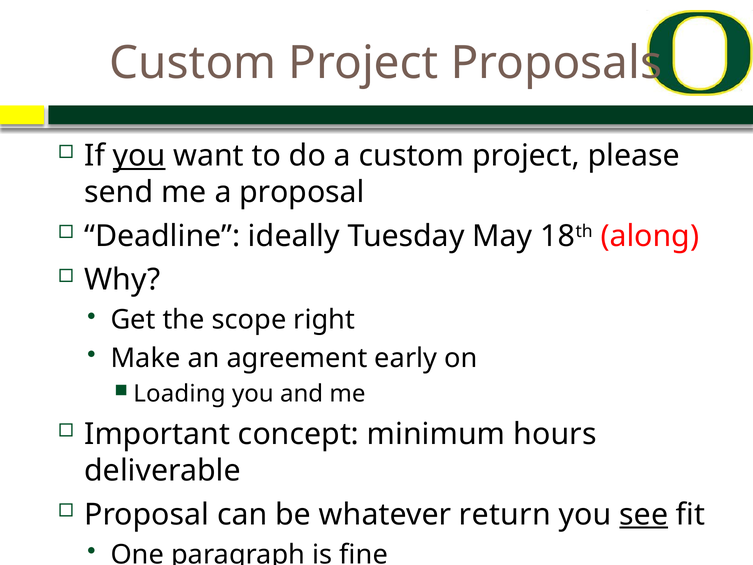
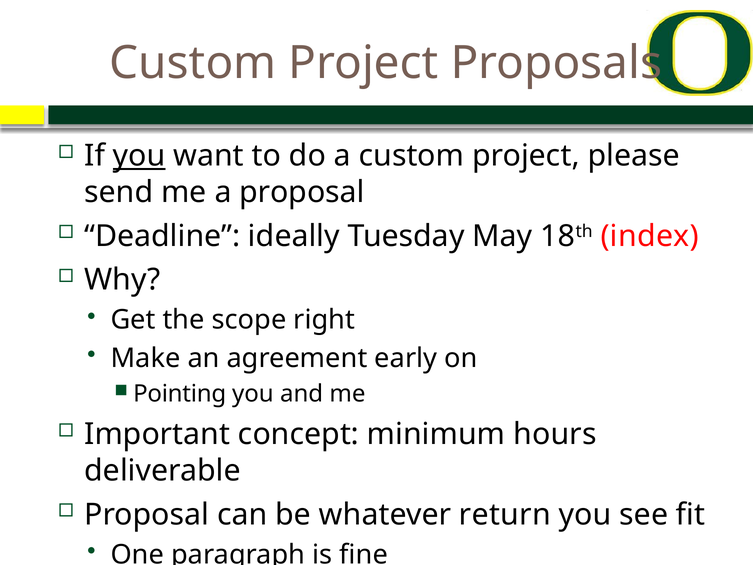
along: along -> index (650, 236)
Loading: Loading -> Pointing (180, 394)
see underline: present -> none (644, 514)
